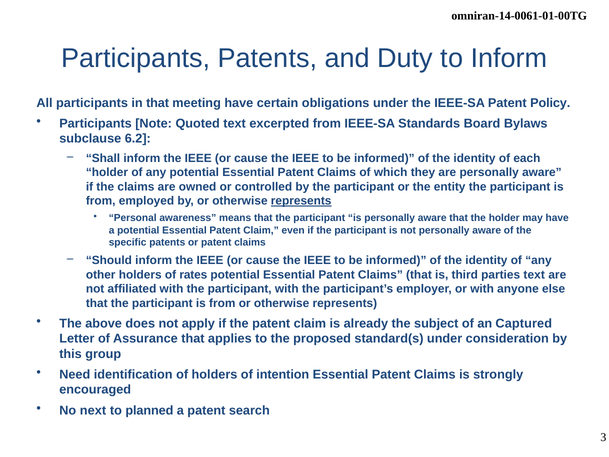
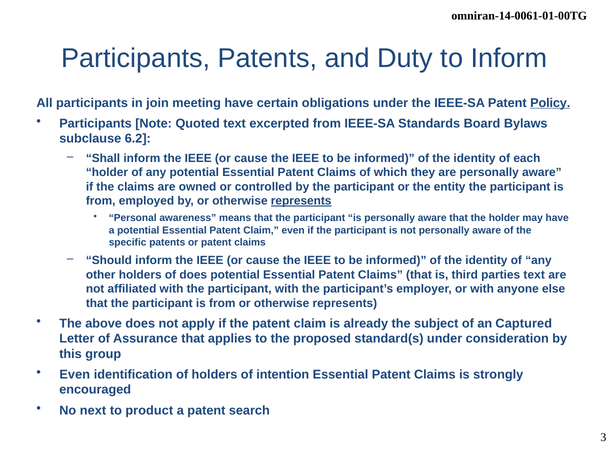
in that: that -> join (158, 103)
Policy underline: none -> present (550, 103)
of rates: rates -> does (193, 275)
Need: Need -> Even (75, 374)
planned: planned -> product (149, 410)
